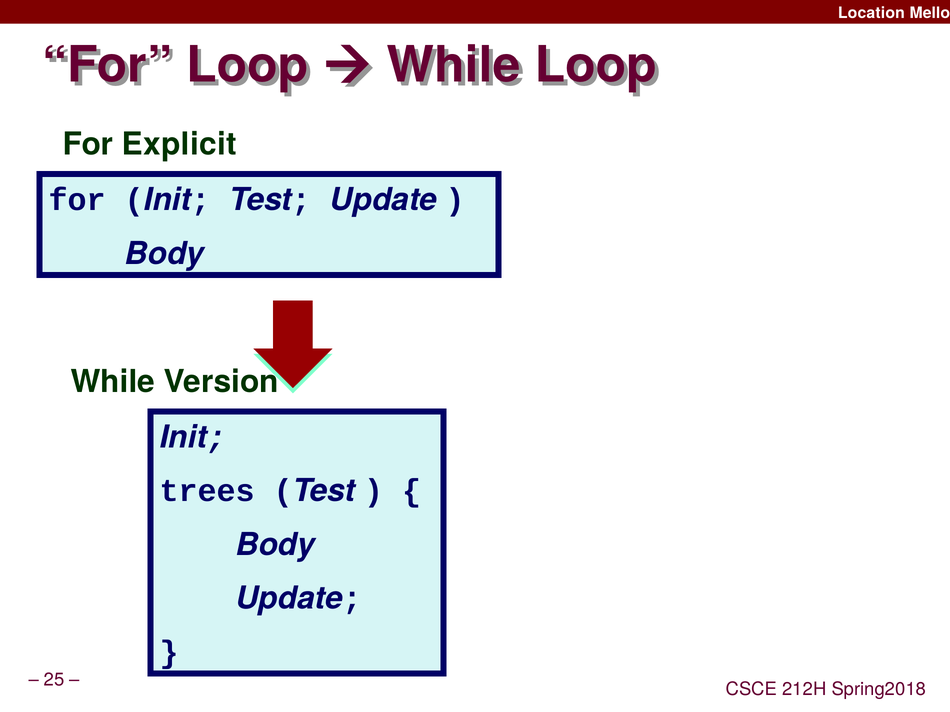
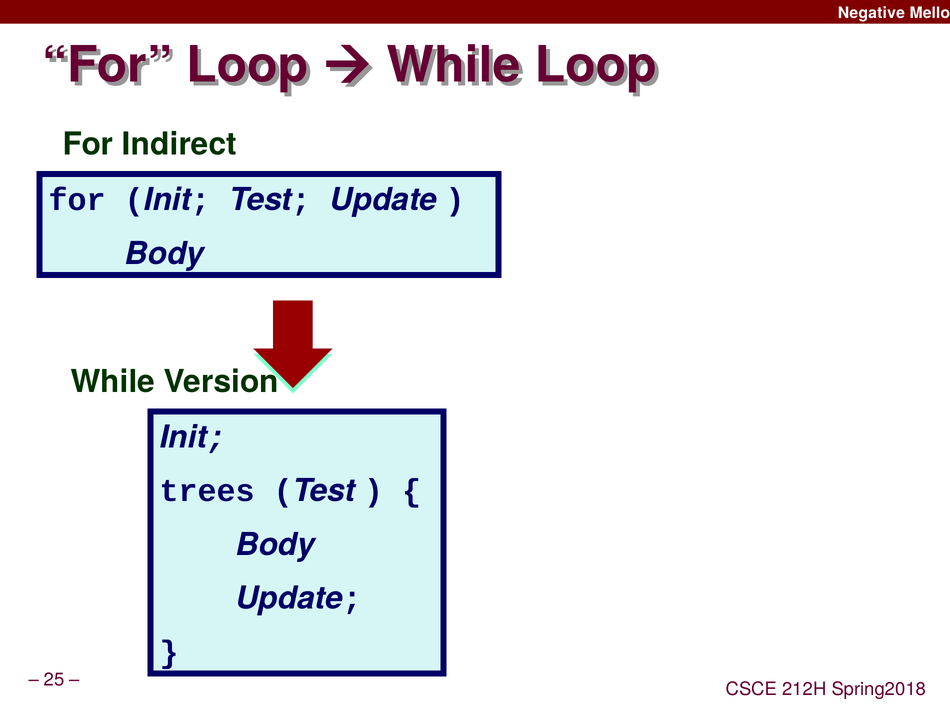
Location: Location -> Negative (871, 13)
Explicit: Explicit -> Indirect (179, 145)
